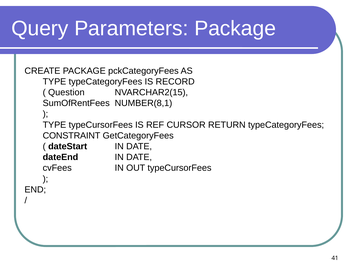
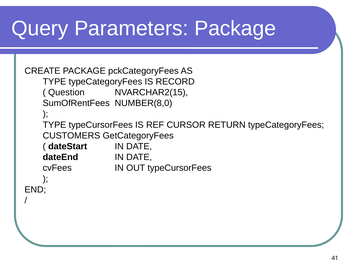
NUMBER(8,1: NUMBER(8,1 -> NUMBER(8,0 (143, 103)
CONSTRAINT: CONSTRAINT -> CUSTOMERS (71, 136)
